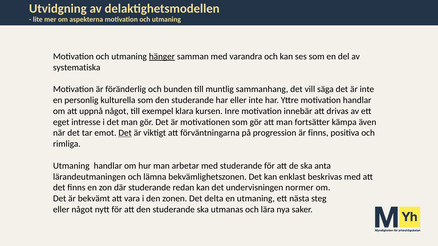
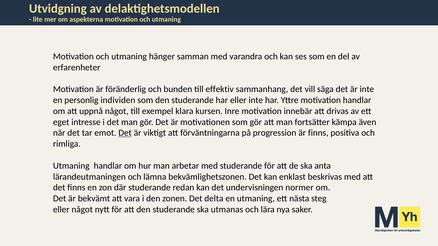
hänger underline: present -> none (162, 56)
systematiska: systematiska -> erfarenheter (77, 67)
muntlig: muntlig -> effektiv (220, 89)
kulturella: kulturella -> individen (118, 100)
